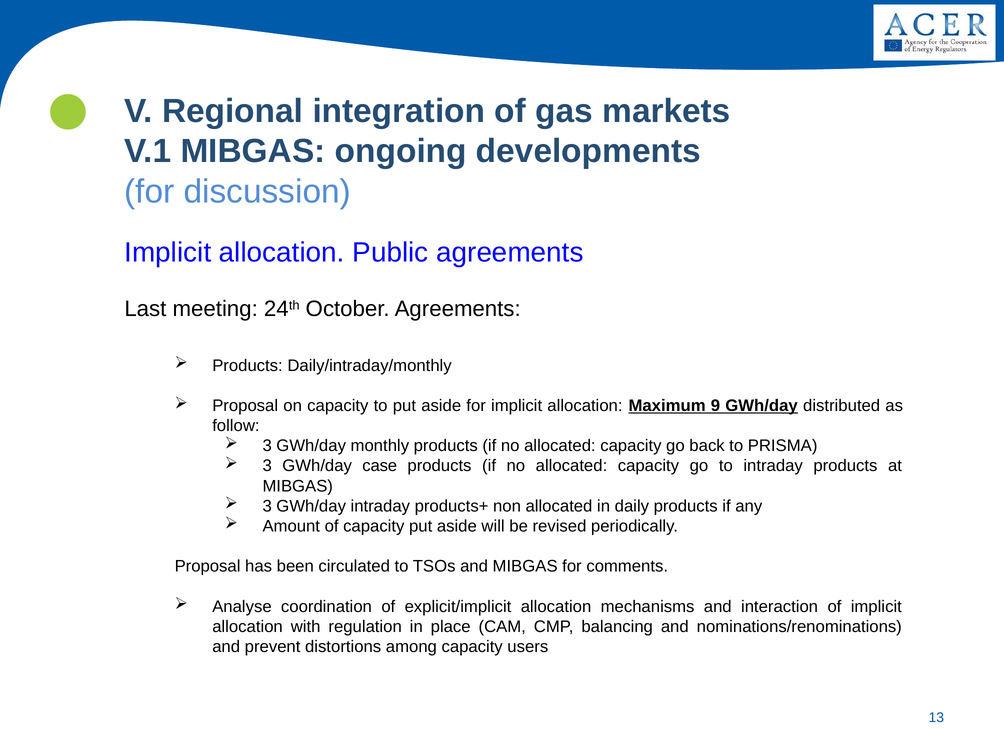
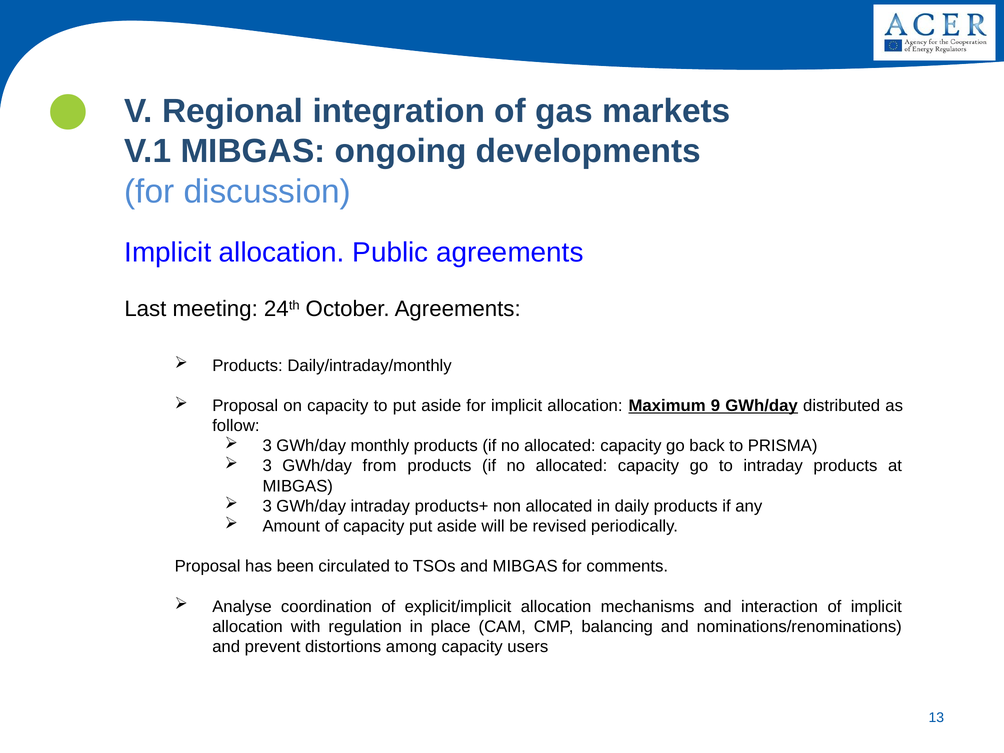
case: case -> from (380, 466)
